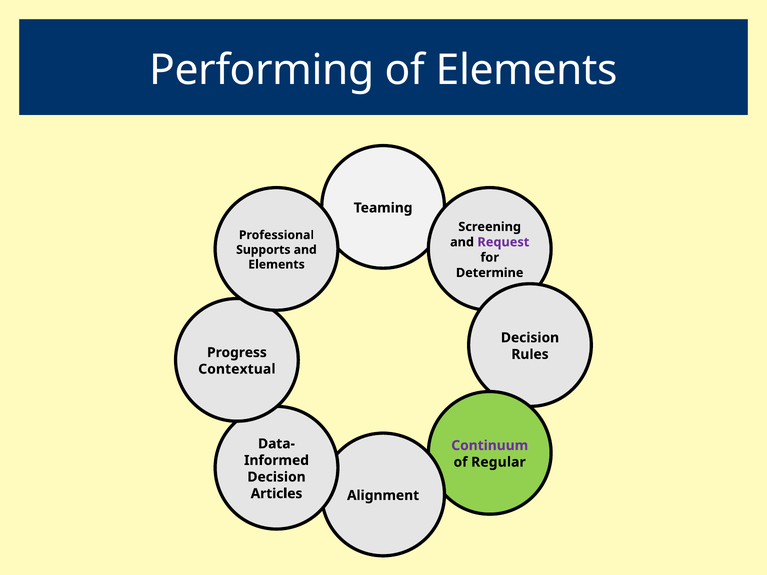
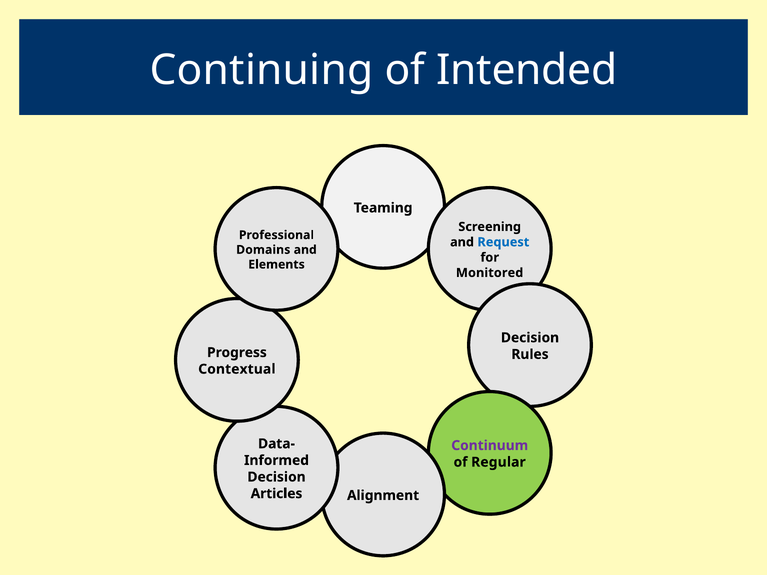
Performing: Performing -> Continuing (262, 70)
of Elements: Elements -> Intended (527, 70)
Request colour: purple -> blue (503, 242)
Supports: Supports -> Domains (263, 250)
Determine: Determine -> Monitored (490, 273)
